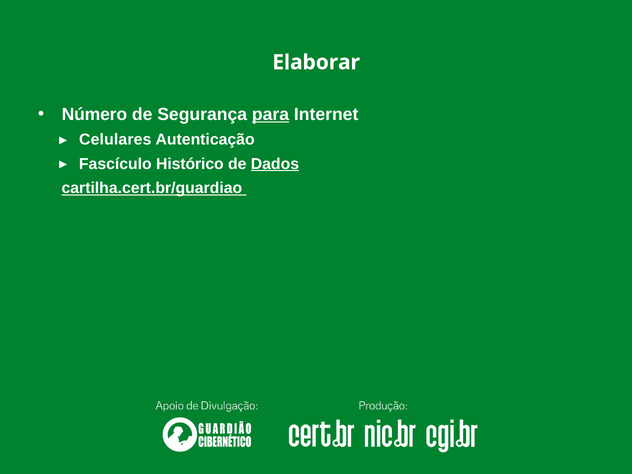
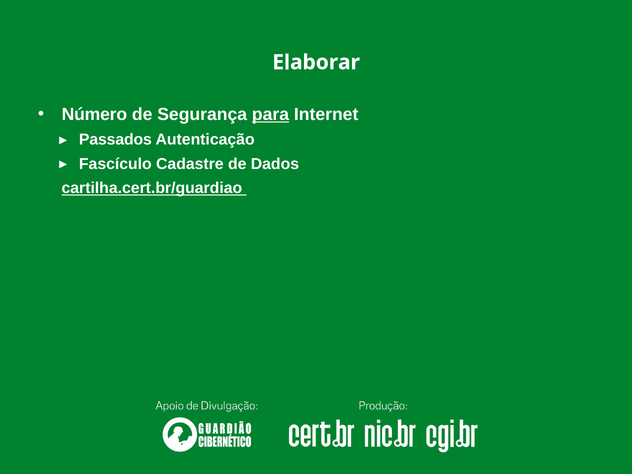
Celulares: Celulares -> Passados (115, 140)
Histórico: Histórico -> Cadastre (190, 164)
Dados underline: present -> none (275, 164)
